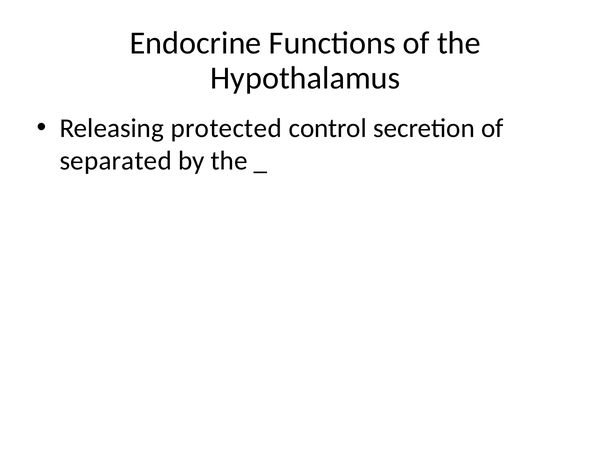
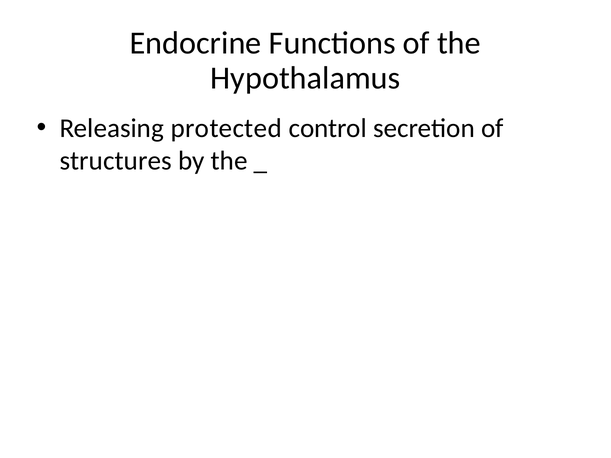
separated: separated -> structures (116, 161)
